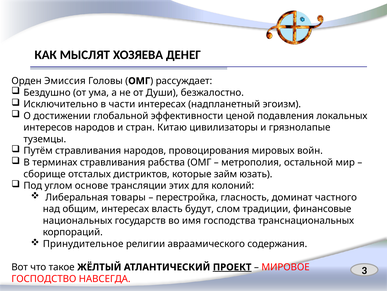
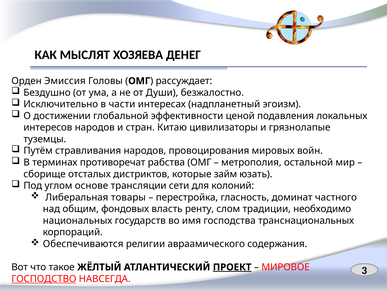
терминах стравливания: стравливания -> противоречат (113, 162)
этих: этих -> сети (179, 185)
общим интересах: интересах -> фондовых (125, 208)
будут: будут -> ренту (200, 208)
финансовые: финансовые -> необходимо (322, 208)
Принудительное: Принудительное -> Обеспечиваются (83, 243)
ГОСПОДСТВО underline: none -> present (44, 278)
